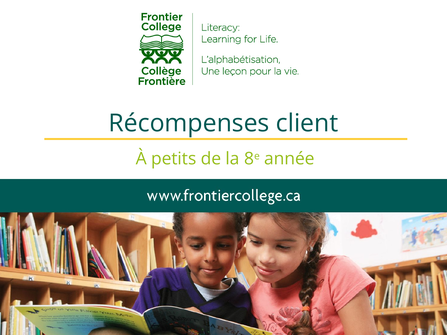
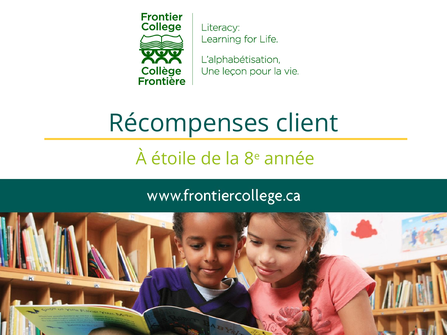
petits: petits -> étoile (174, 159)
